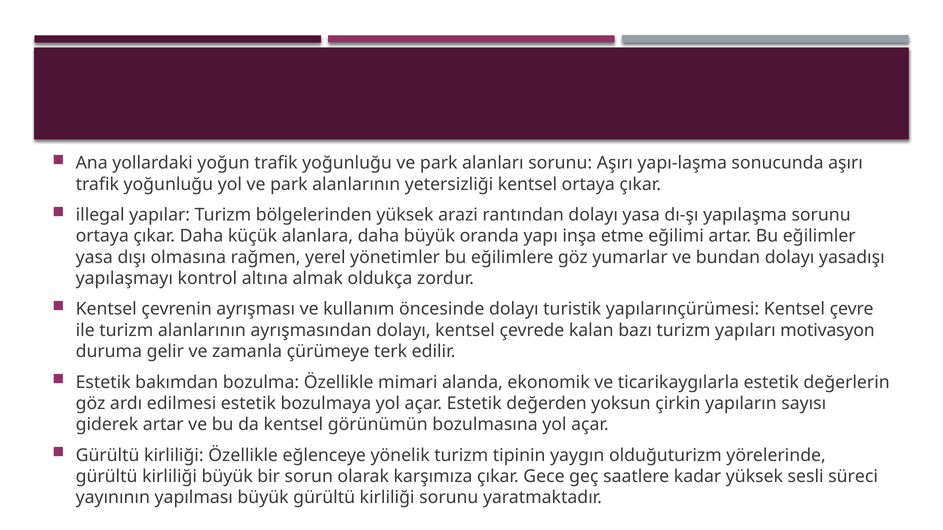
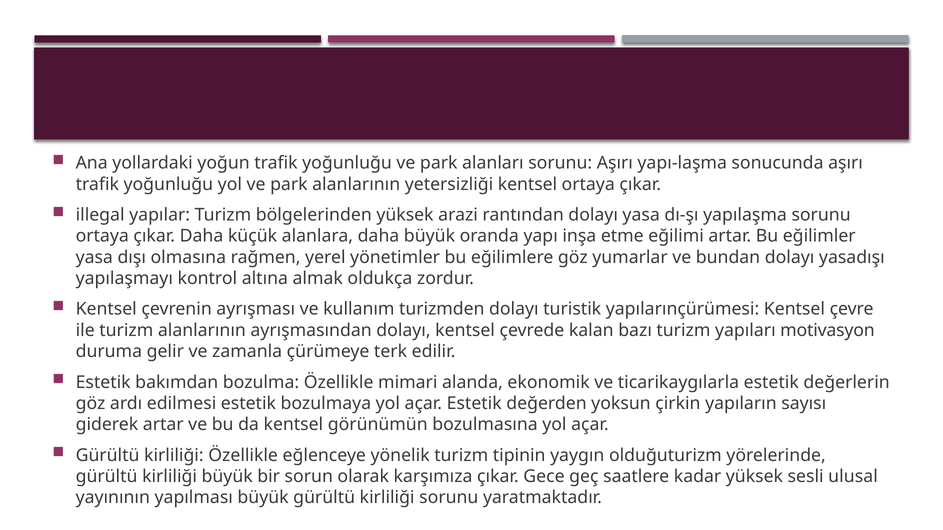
öncesinde: öncesinde -> turizmden (442, 309)
süreci: süreci -> ulusal (853, 477)
